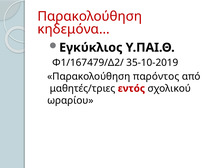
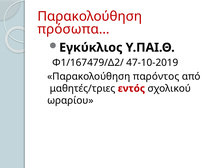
κηδεμόνα…: κηδεμόνα… -> πρόσωπα… (73, 29)
35-10-2019: 35-10-2019 -> 47-10-2019 (152, 63)
